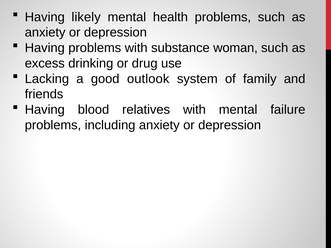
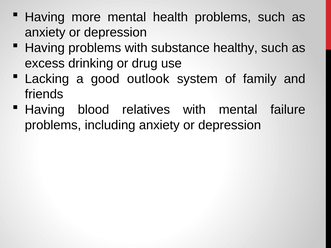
likely: likely -> more (86, 17)
woman: woman -> healthy (235, 48)
